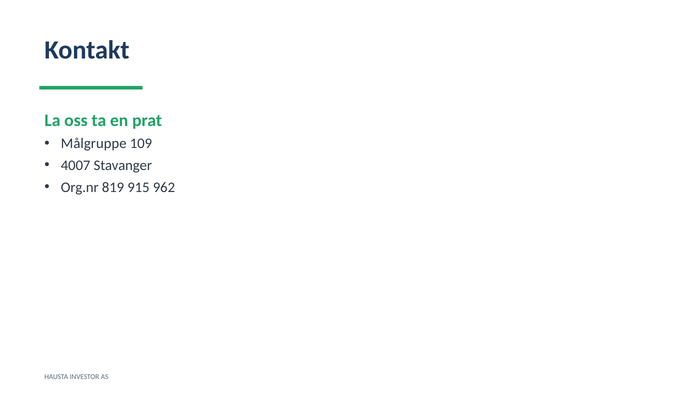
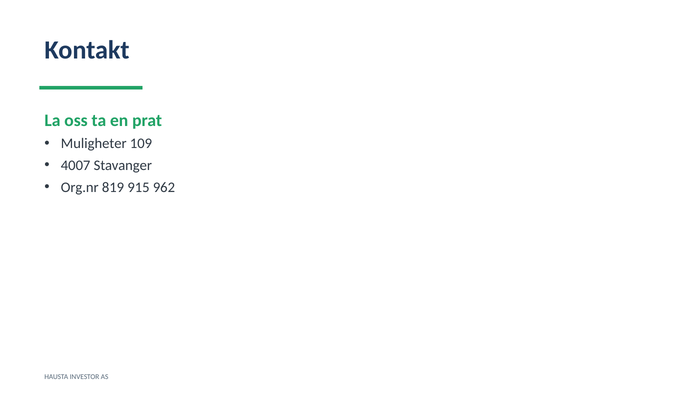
Målgruppe: Målgruppe -> Muligheter (94, 144)
